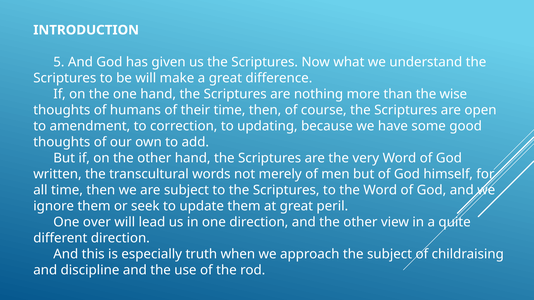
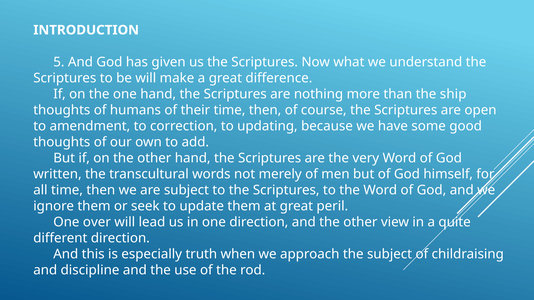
wise: wise -> ship (453, 94)
